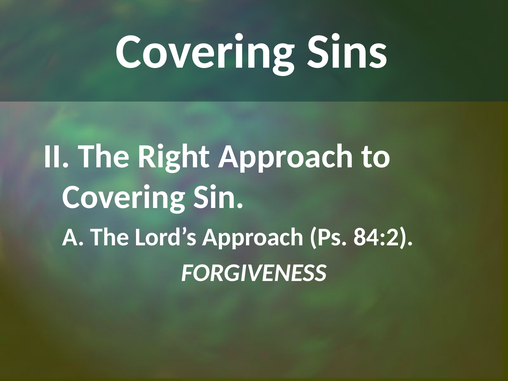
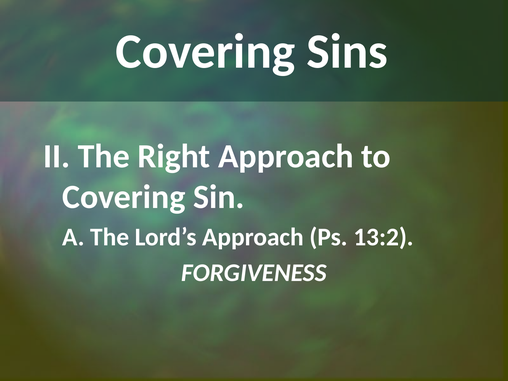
84:2: 84:2 -> 13:2 (384, 237)
